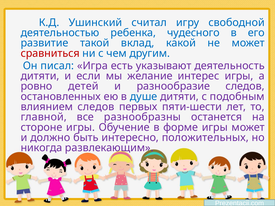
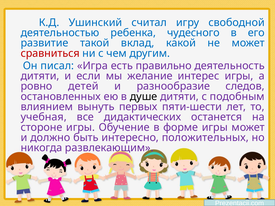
указывают: указывают -> правильно (164, 66)
душе colour: blue -> black (144, 97)
влиянием следов: следов -> вынуть (96, 107)
главной: главной -> учебная (44, 117)
разнообразны: разнообразны -> дидактических (143, 117)
